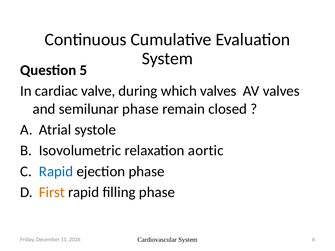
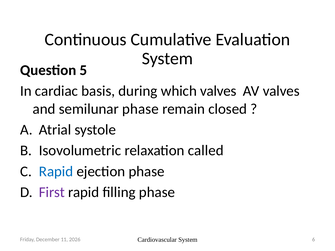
valve: valve -> basis (98, 91)
aortic: aortic -> called (206, 151)
First colour: orange -> purple (52, 192)
